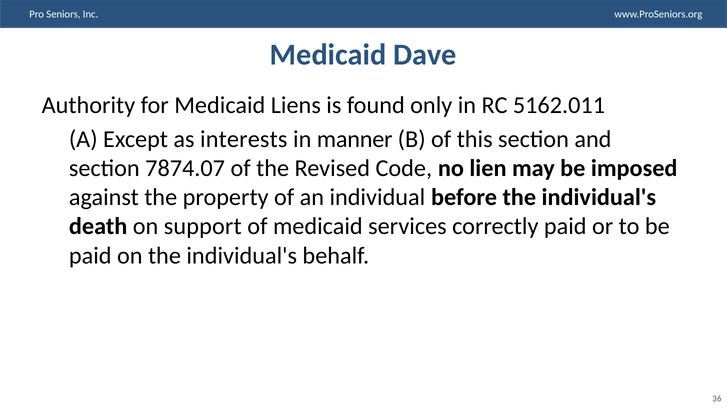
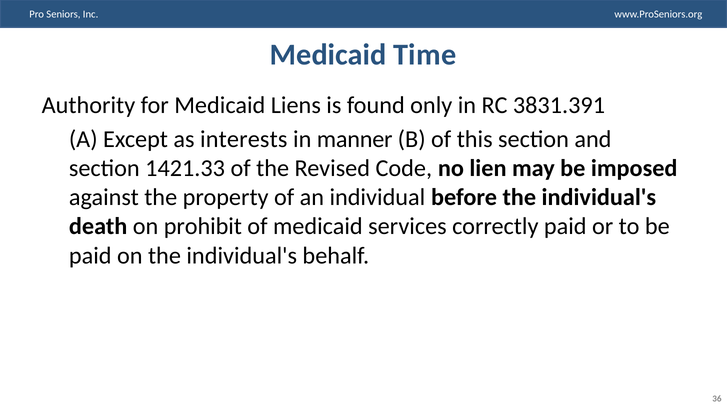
Dave: Dave -> Time (425, 55)
5162.011: 5162.011 -> 3831.391 (559, 105)
7874.07: 7874.07 -> 1421.33 (185, 168)
support: support -> prohibit (203, 226)
